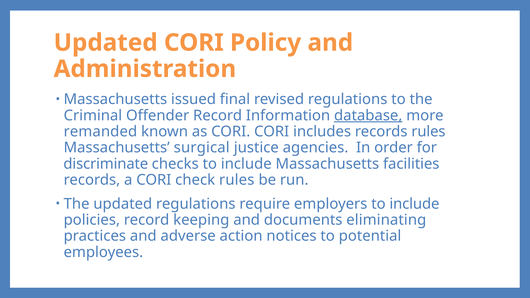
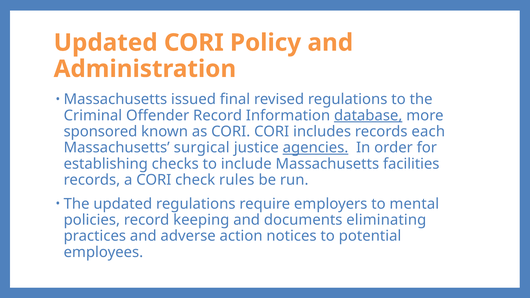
remanded: remanded -> sponsored (101, 132)
records rules: rules -> each (428, 132)
agencies underline: none -> present (316, 148)
discriminate: discriminate -> establishing (106, 164)
employers to include: include -> mental (414, 204)
